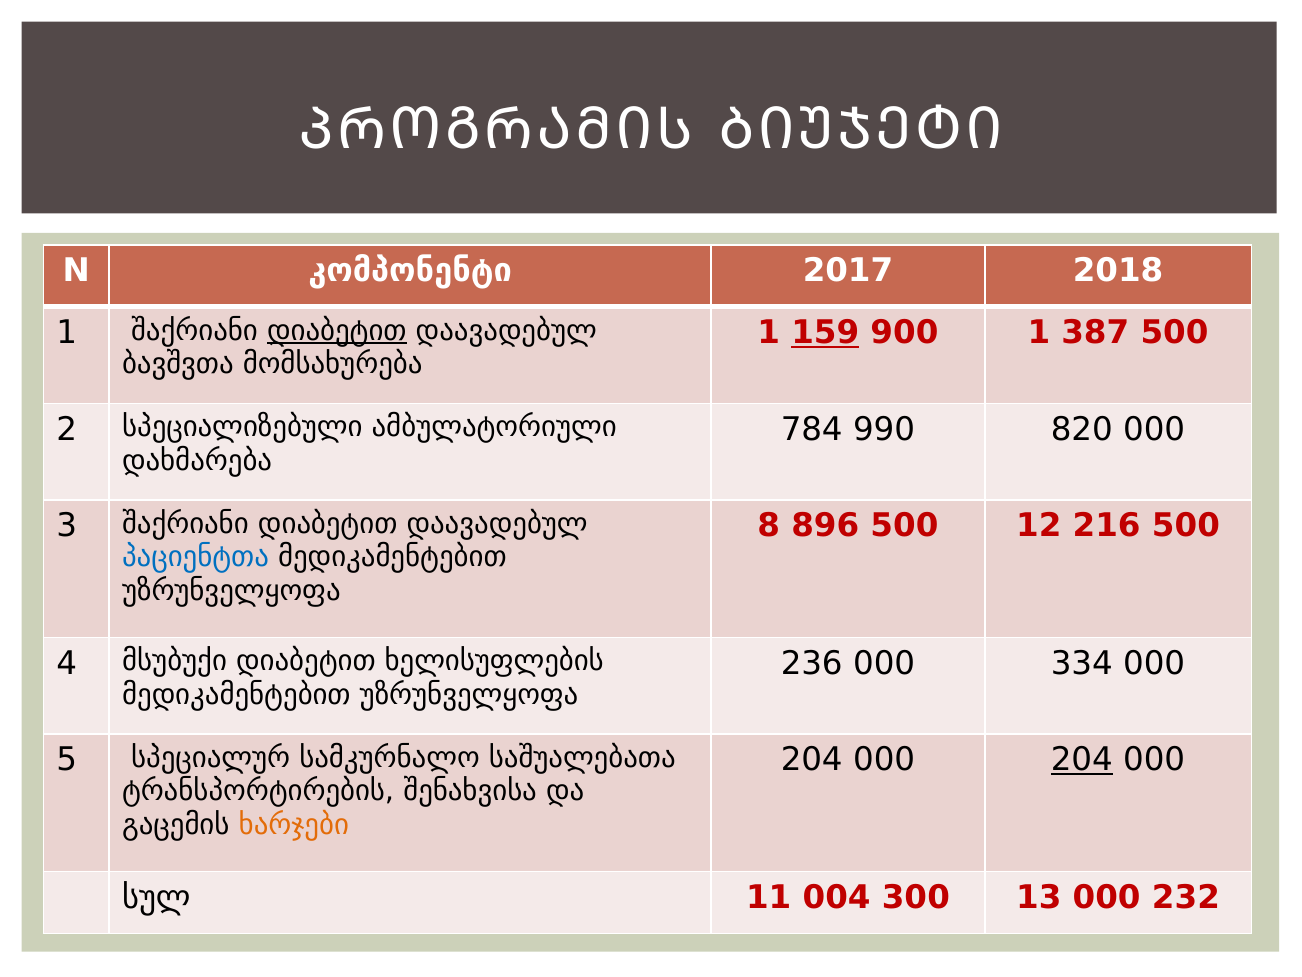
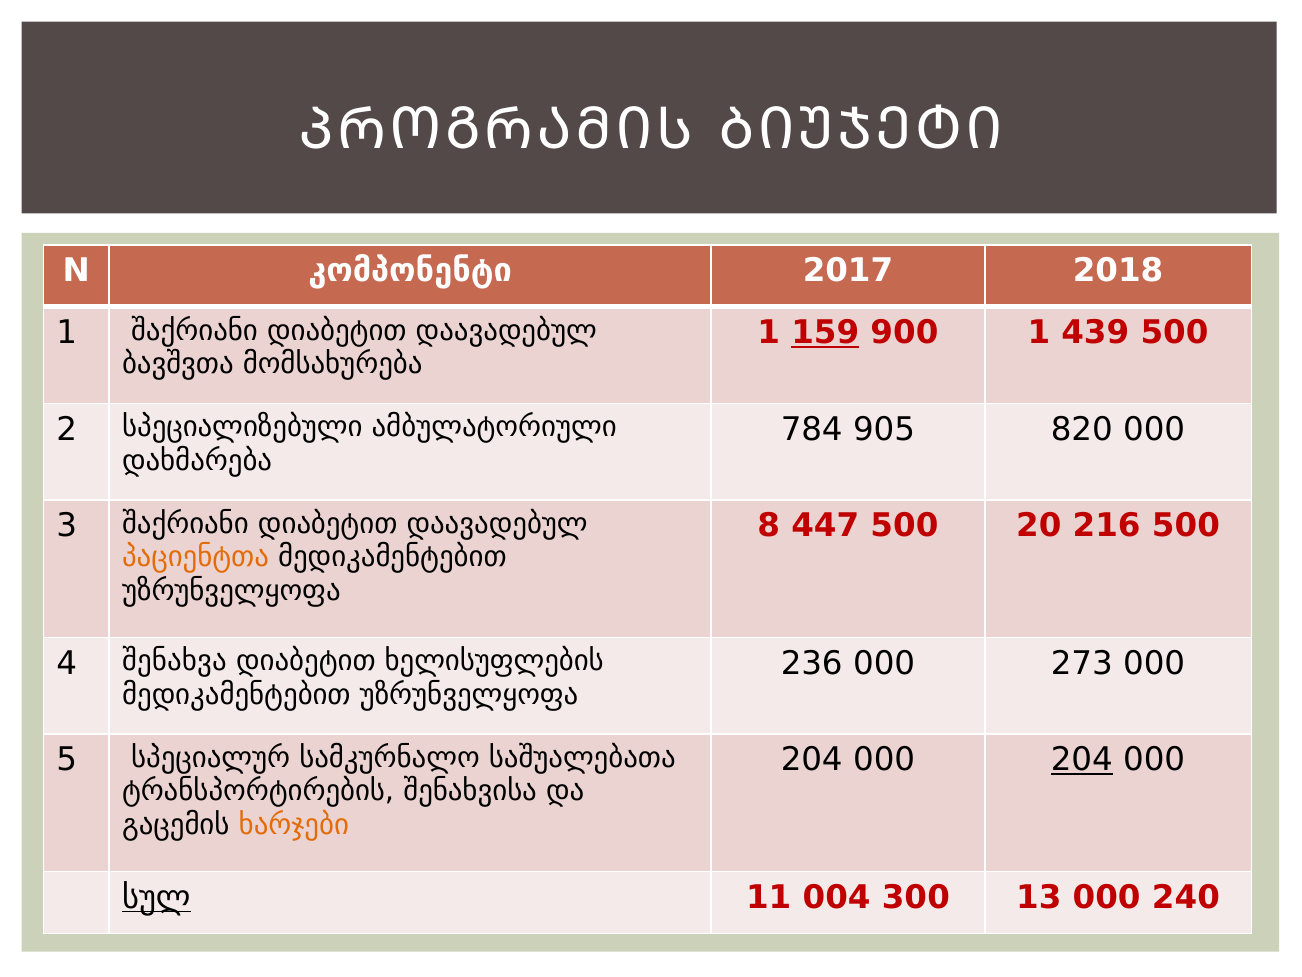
დიაბეტით underline: present -> none (337, 330)
387: 387 -> 439 (1095, 333)
990: 990 -> 905 (884, 429)
896: 896 -> 447 (825, 526)
12: 12 -> 20 (1039, 526)
პაციენტთა colour: blue -> orange (196, 557)
მსუბუქი: მსუბუქი -> შენახვა (174, 661)
334: 334 -> 273 (1082, 663)
სულ underline: none -> present (156, 897)
232: 232 -> 240 (1186, 897)
